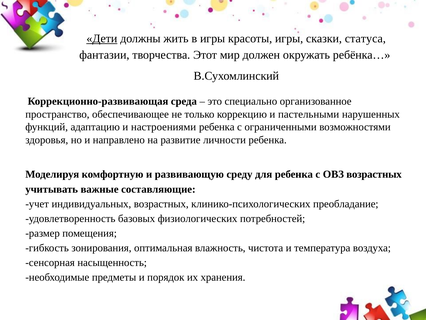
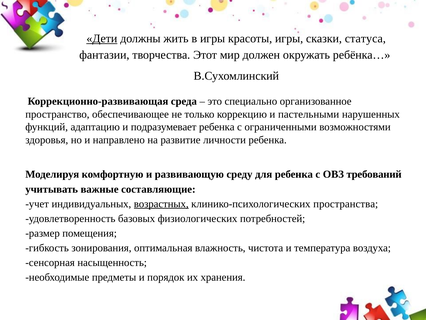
настроениями: настроениями -> подразумевает (164, 127)
ОВЗ возрастных: возрастных -> требований (374, 174)
возрастных underline: none -> present (161, 204)
преобладание: преобладание -> пространства (346, 204)
